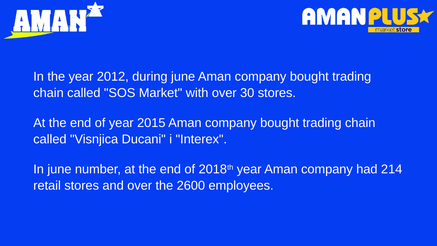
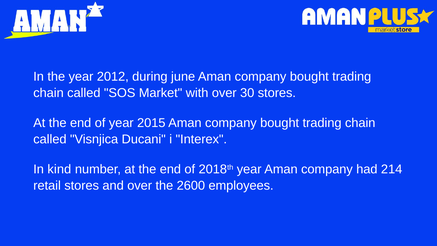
In june: june -> kind (59, 169)
